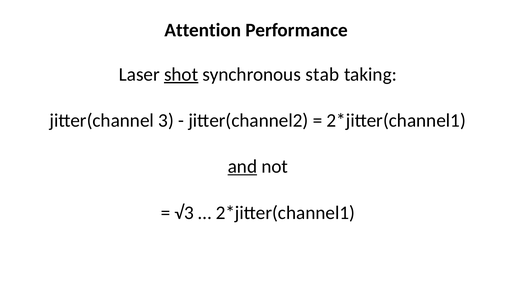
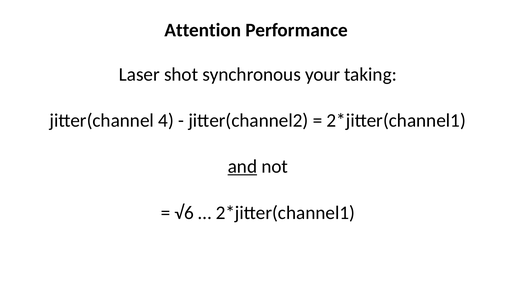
shot underline: present -> none (181, 74)
stab: stab -> your (323, 74)
3: 3 -> 4 (166, 121)
√3: √3 -> √6 (184, 213)
